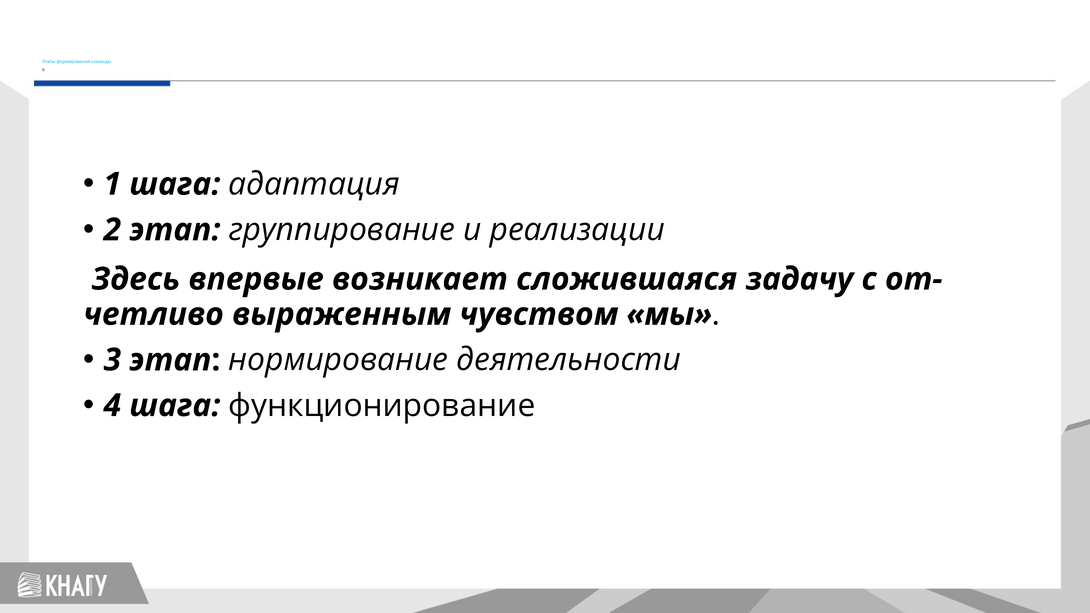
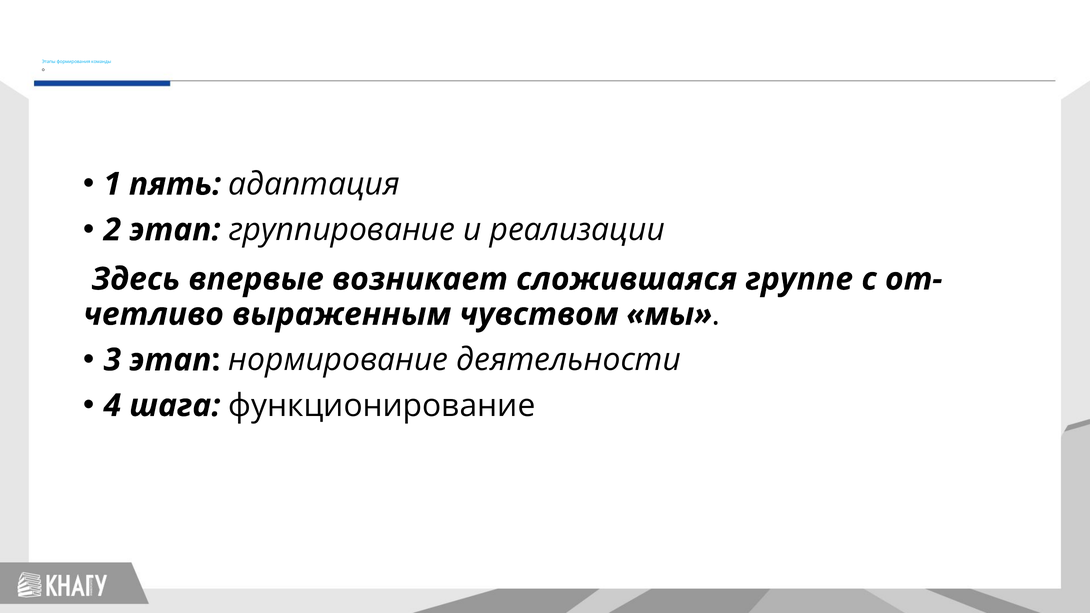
1 шага: шага -> пять (175, 184)
задачу: задачу -> группе (799, 279)
